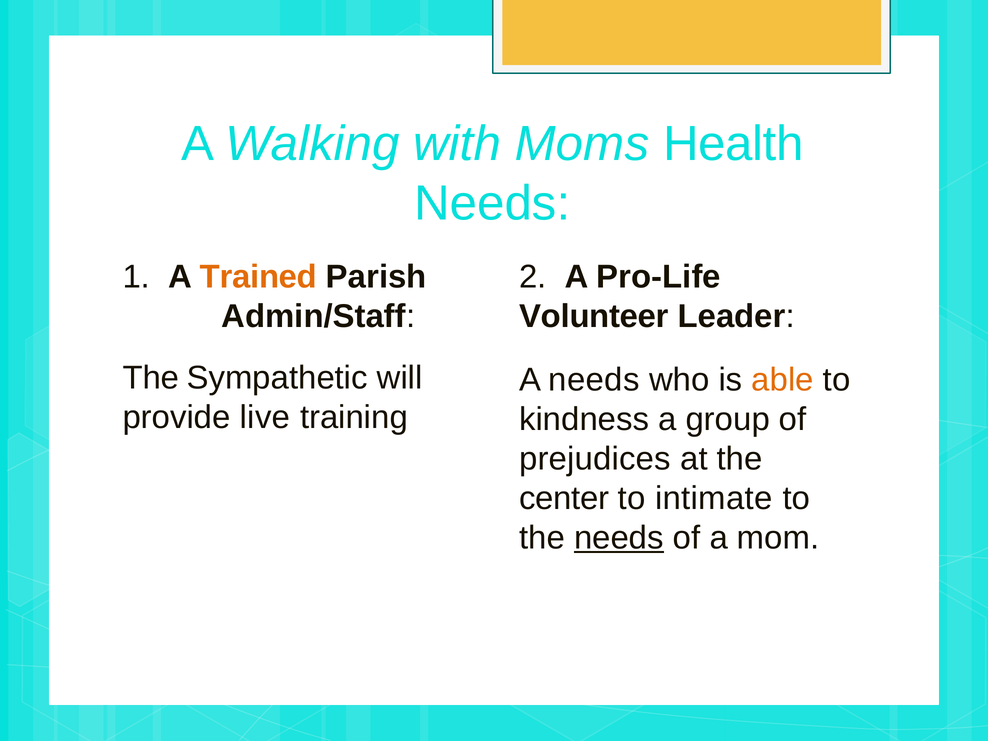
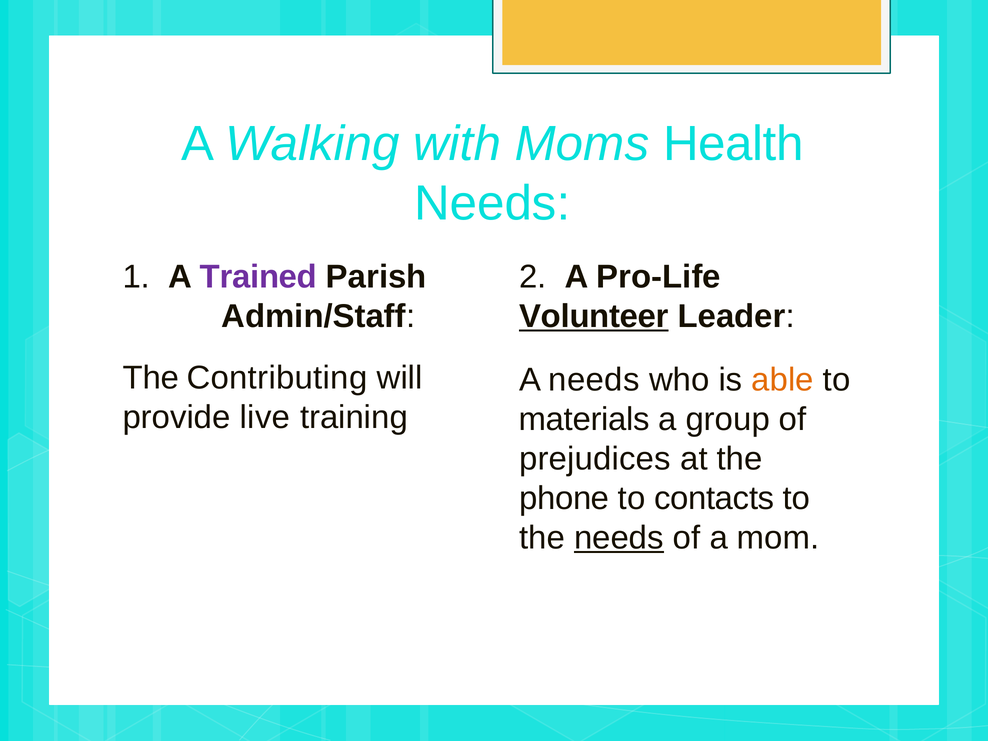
Trained colour: orange -> purple (258, 277)
Volunteer underline: none -> present (594, 316)
Sympathetic: Sympathetic -> Contributing (277, 378)
kindness: kindness -> materials (584, 419)
center: center -> phone (564, 498)
intimate: intimate -> contacts (714, 498)
